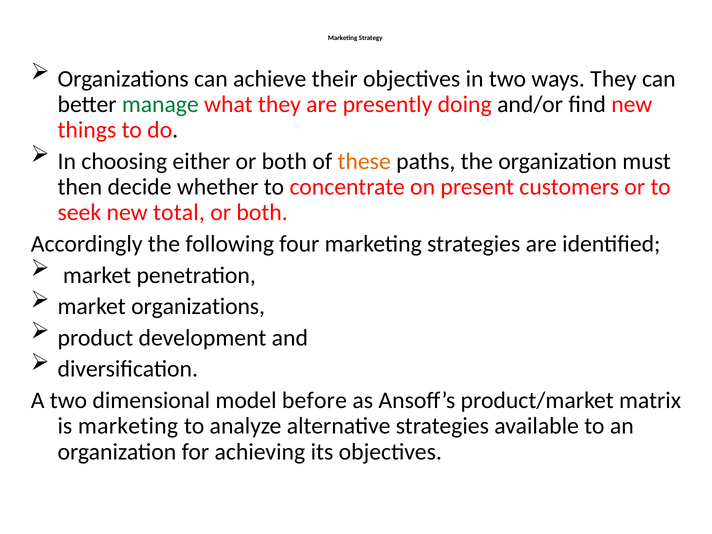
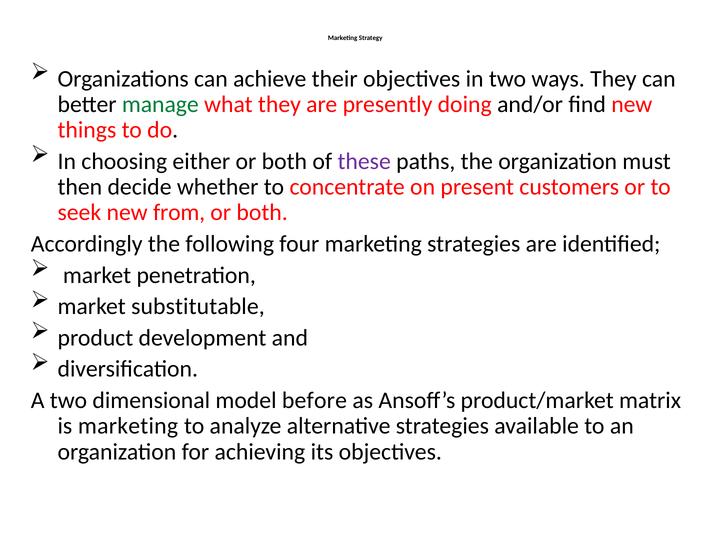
these colour: orange -> purple (364, 161)
total: total -> from (179, 213)
market organizations: organizations -> substitutable (198, 307)
